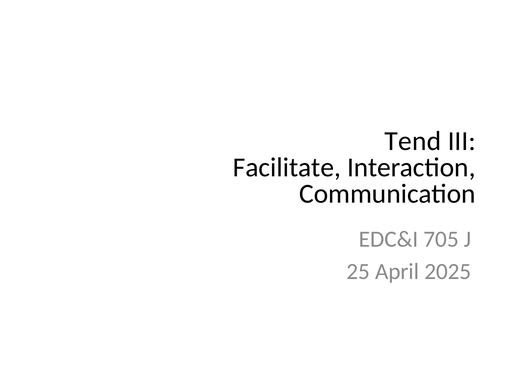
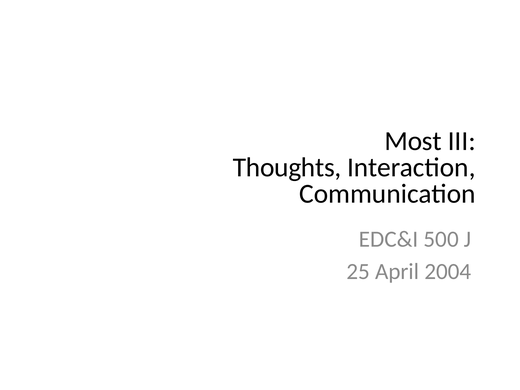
Tend: Tend -> Most (413, 141)
Facilitate: Facilitate -> Thoughts (287, 167)
705: 705 -> 500 (441, 239)
2025: 2025 -> 2004 (448, 271)
